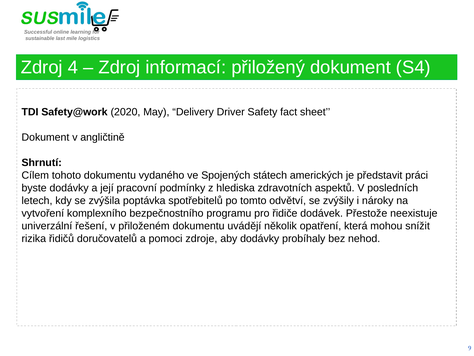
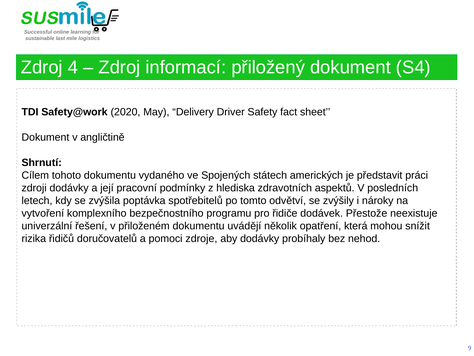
byste: byste -> zdroji (34, 188)
